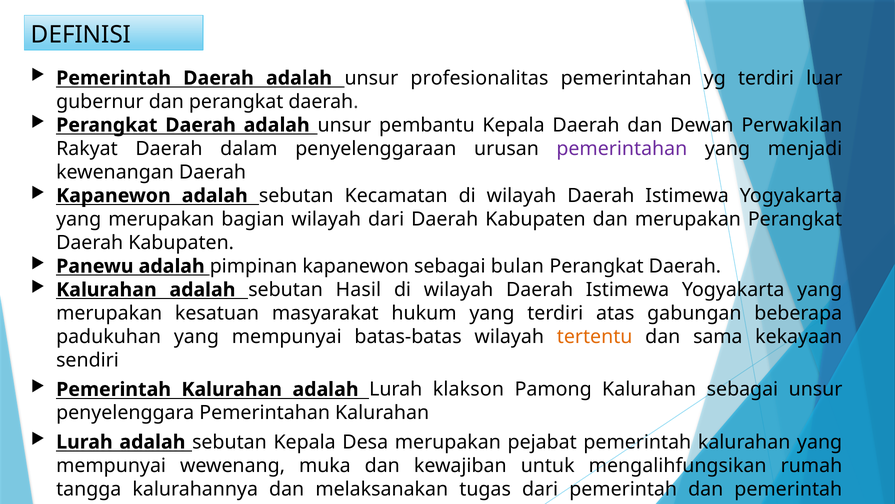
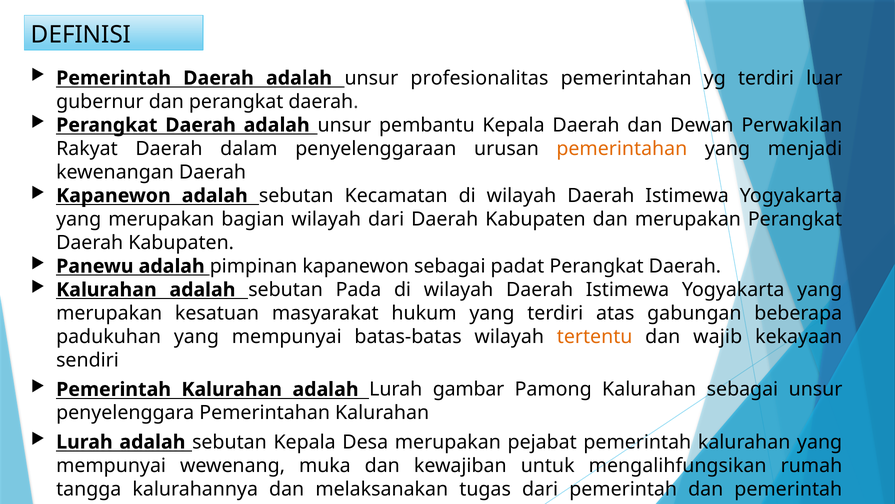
pemerintahan colour: purple -> orange (622, 149)
bulan: bulan -> padat (517, 266)
Hasil: Hasil -> Pada (358, 289)
sama: sama -> wajib (718, 336)
klakson: klakson -> gambar (469, 389)
